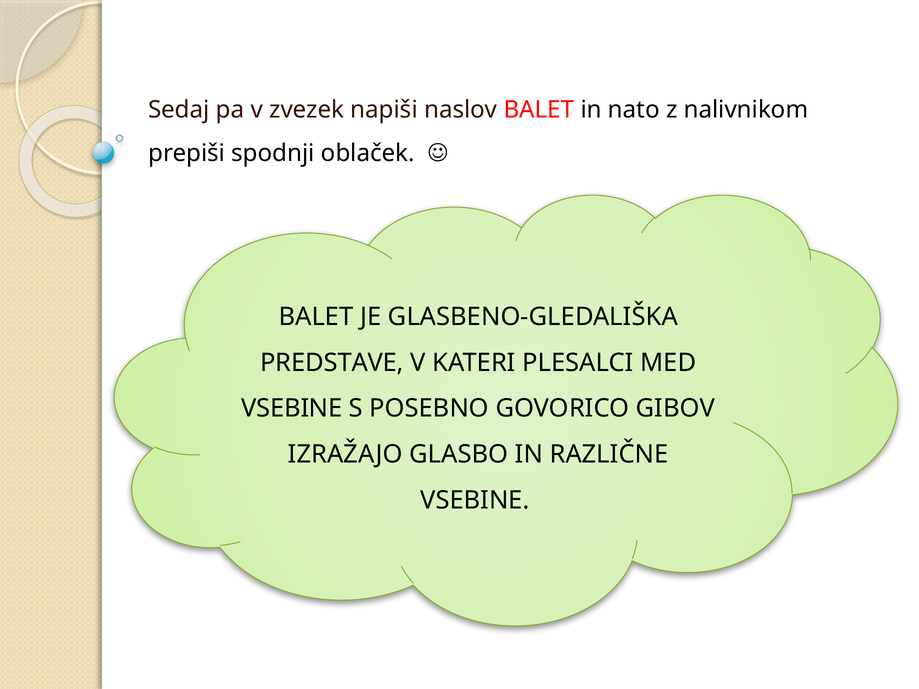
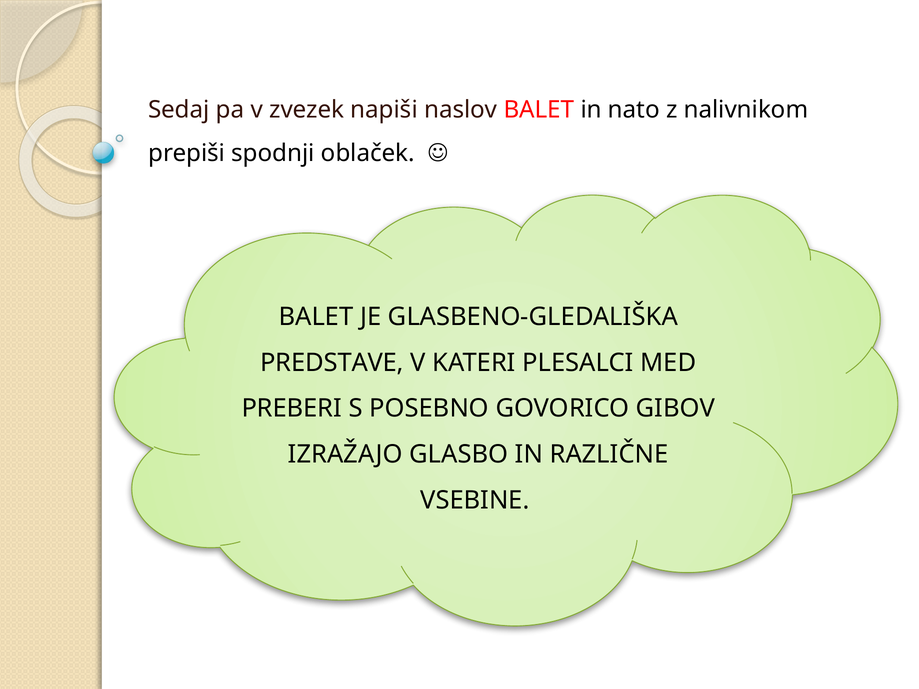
VSEBINE: VSEBINE -> PREBERI (292, 409)
